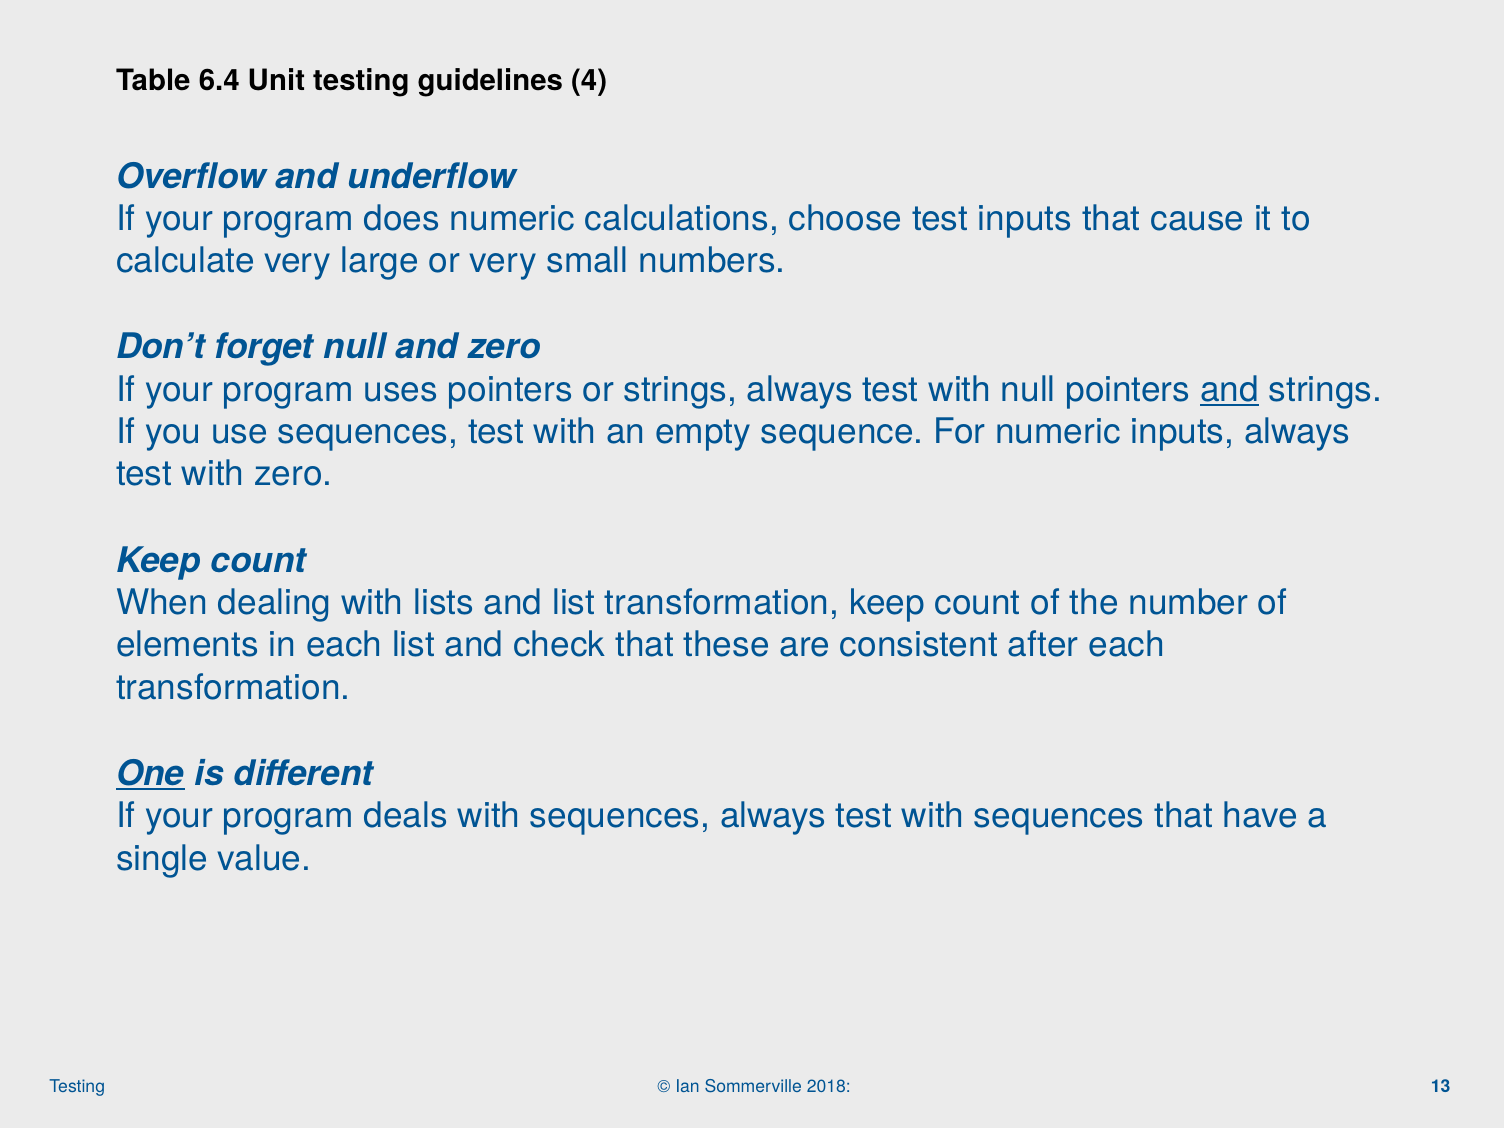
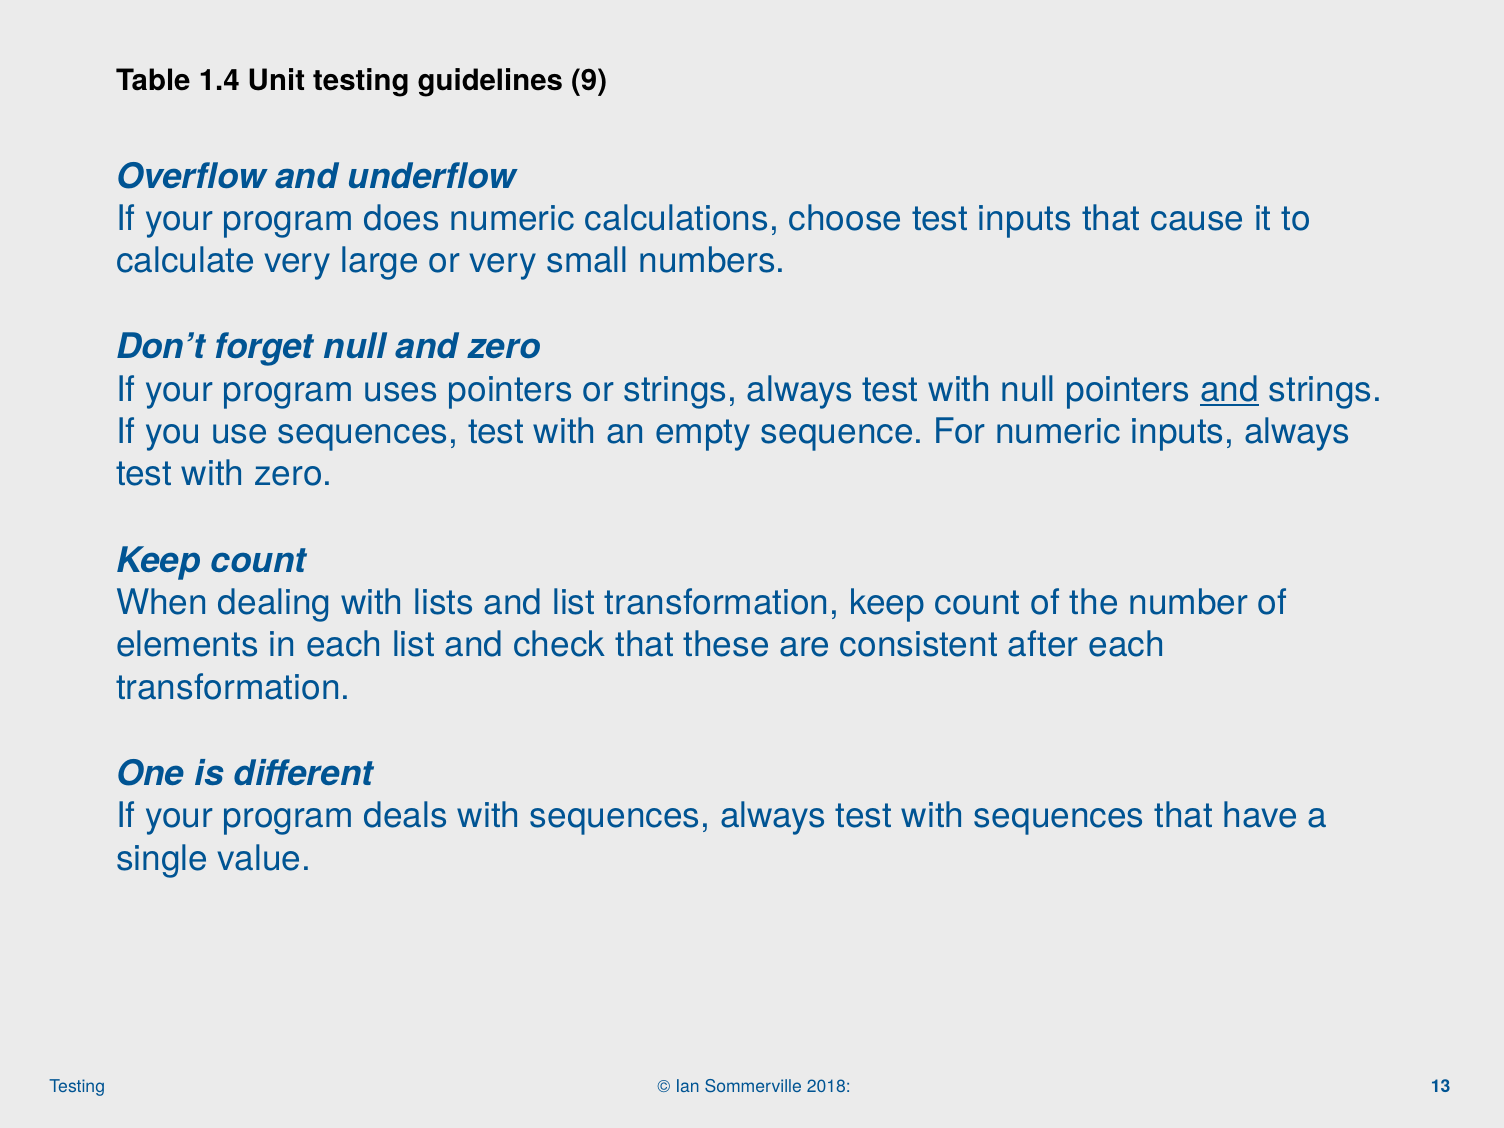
6.4: 6.4 -> 1.4 (219, 81)
4: 4 -> 9 (589, 81)
One underline: present -> none (150, 774)
